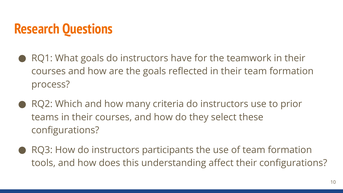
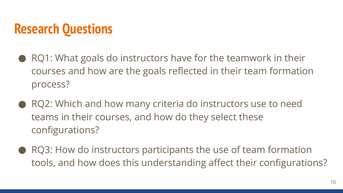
prior: prior -> need (291, 104)
